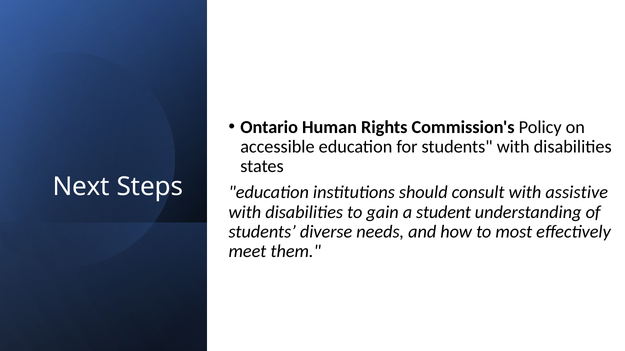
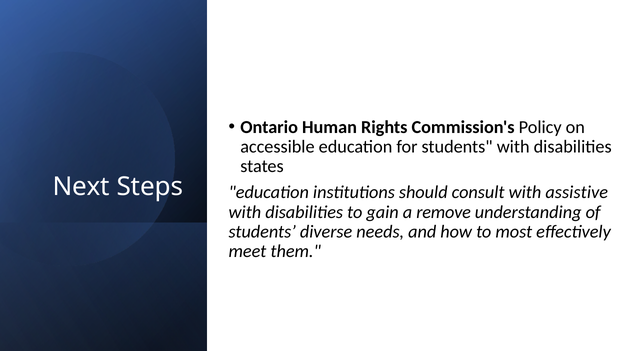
student: student -> remove (444, 212)
